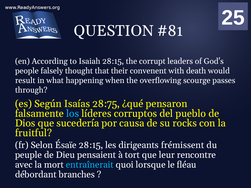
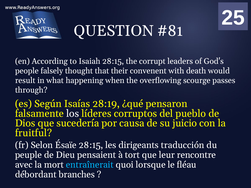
28:75: 28:75 -> 28:19 (106, 104)
los colour: light blue -> white (73, 114)
rocks: rocks -> juicio (185, 123)
frémissent: frémissent -> traducción (183, 145)
